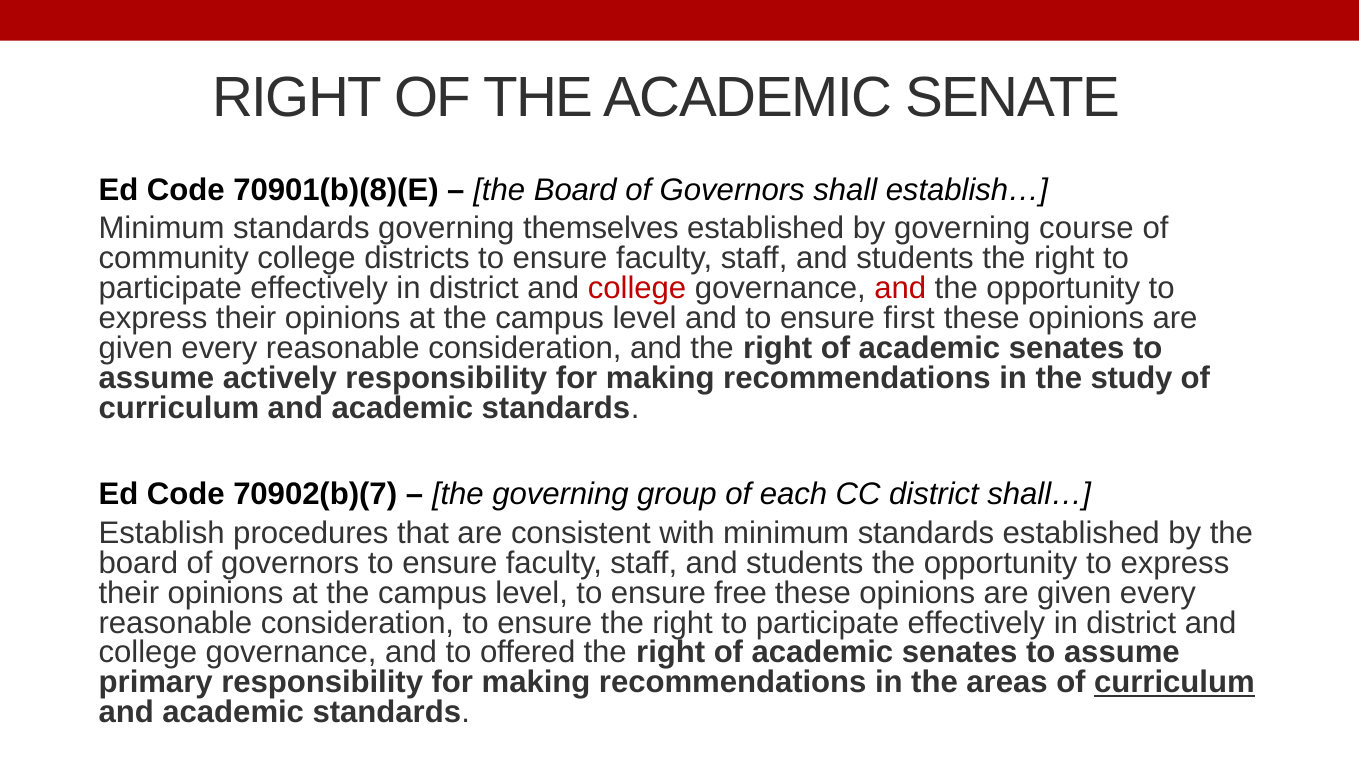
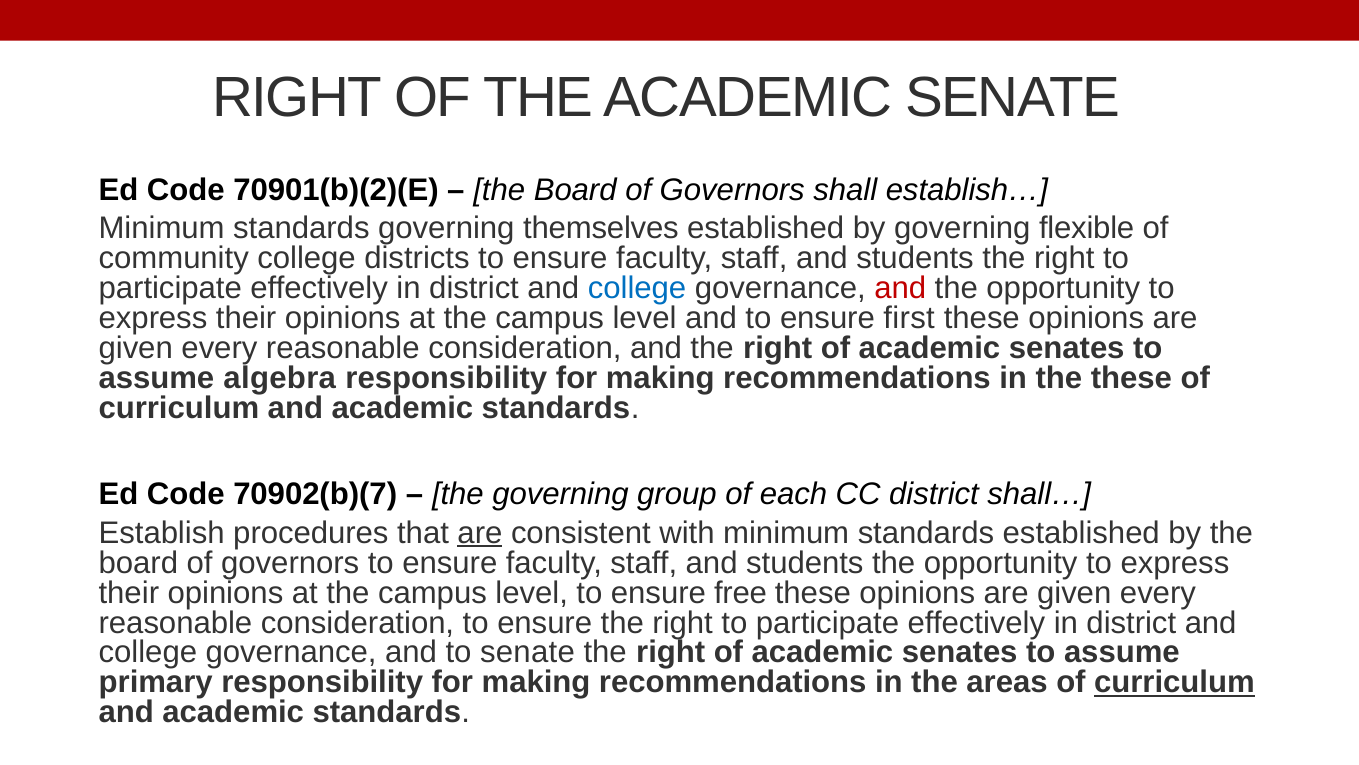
70901(b)(8)(E: 70901(b)(8)(E -> 70901(b)(2)(E (336, 190)
course: course -> flexible (1087, 228)
college colour: red -> blue (637, 288)
actively: actively -> algebra (280, 378)
the study: study -> these (1131, 378)
are underline: none -> present (480, 533)
to offered: offered -> senate (527, 652)
